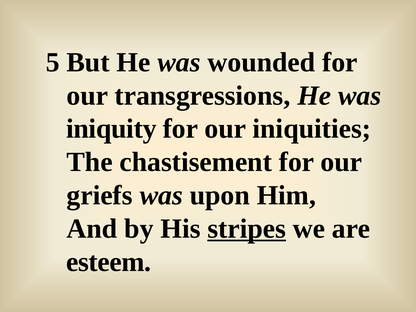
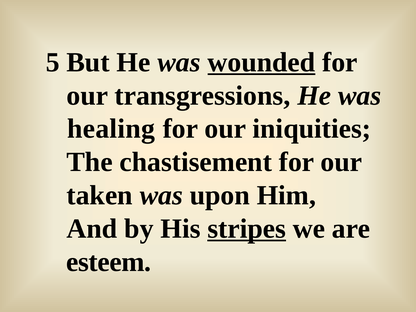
wounded underline: none -> present (261, 62)
iniquity: iniquity -> healing (111, 129)
griefs: griefs -> taken (100, 195)
